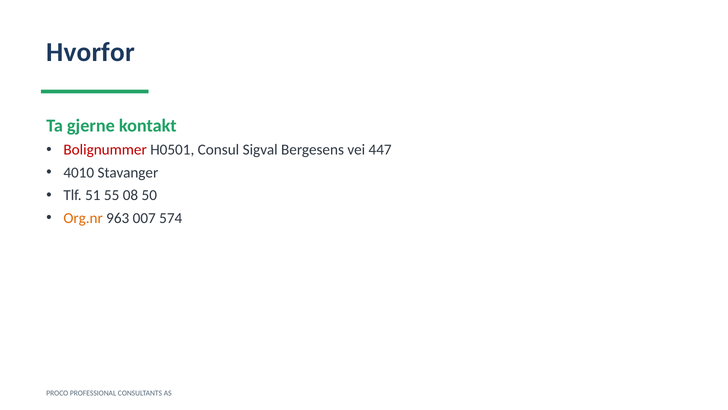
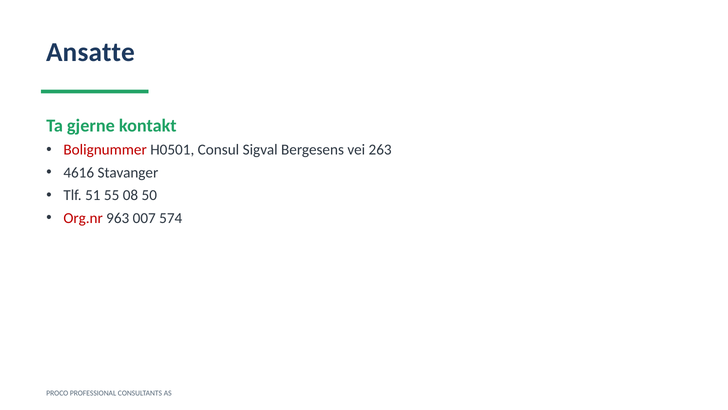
Hvorfor: Hvorfor -> Ansatte (91, 52)
447: 447 -> 263 (380, 150)
4010: 4010 -> 4616 (79, 172)
Org.nr colour: orange -> red (83, 218)
